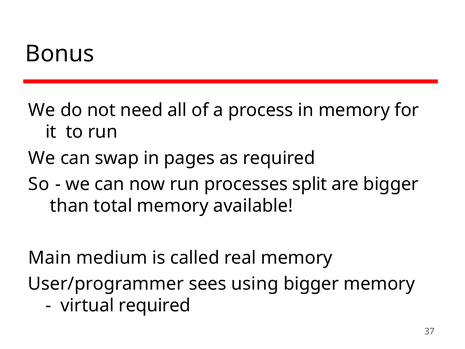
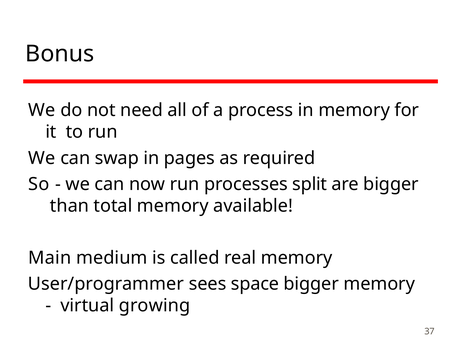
using: using -> space (255, 284)
virtual required: required -> growing (155, 305)
